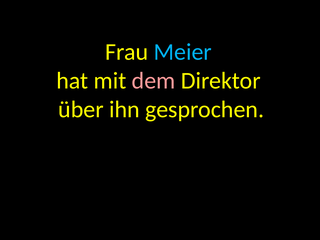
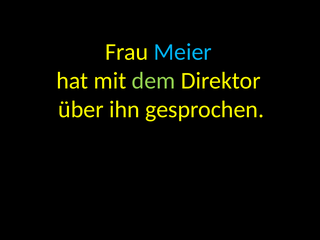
dem colour: pink -> light green (154, 81)
